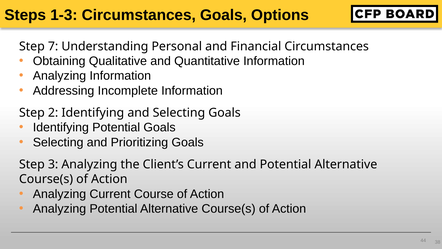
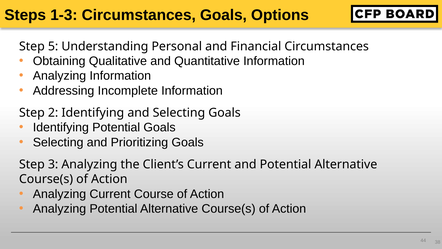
7: 7 -> 5 (53, 46)
